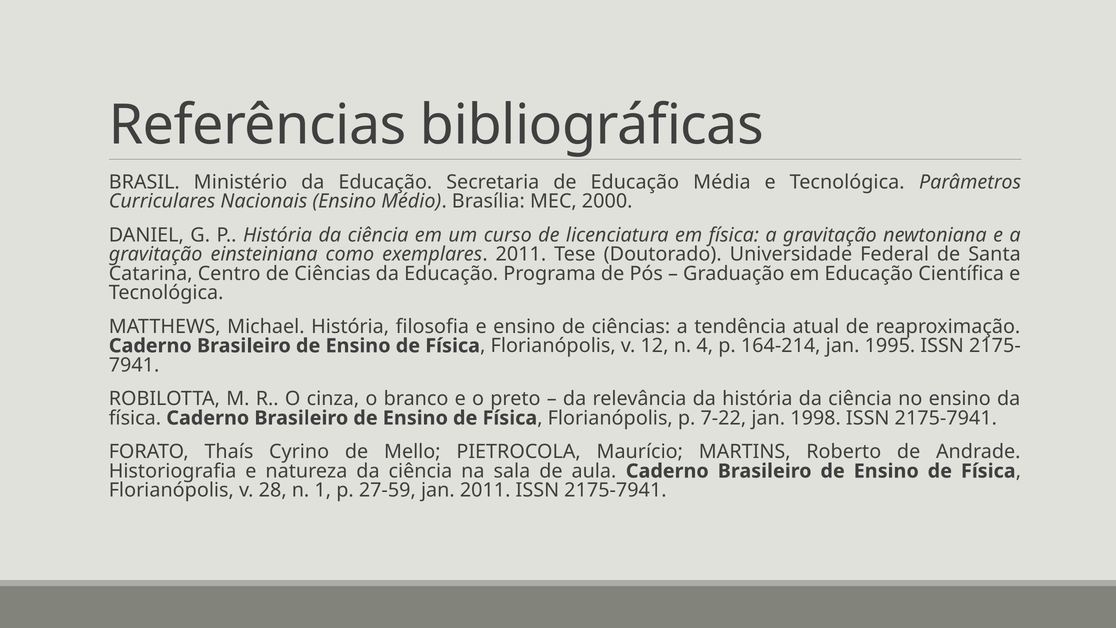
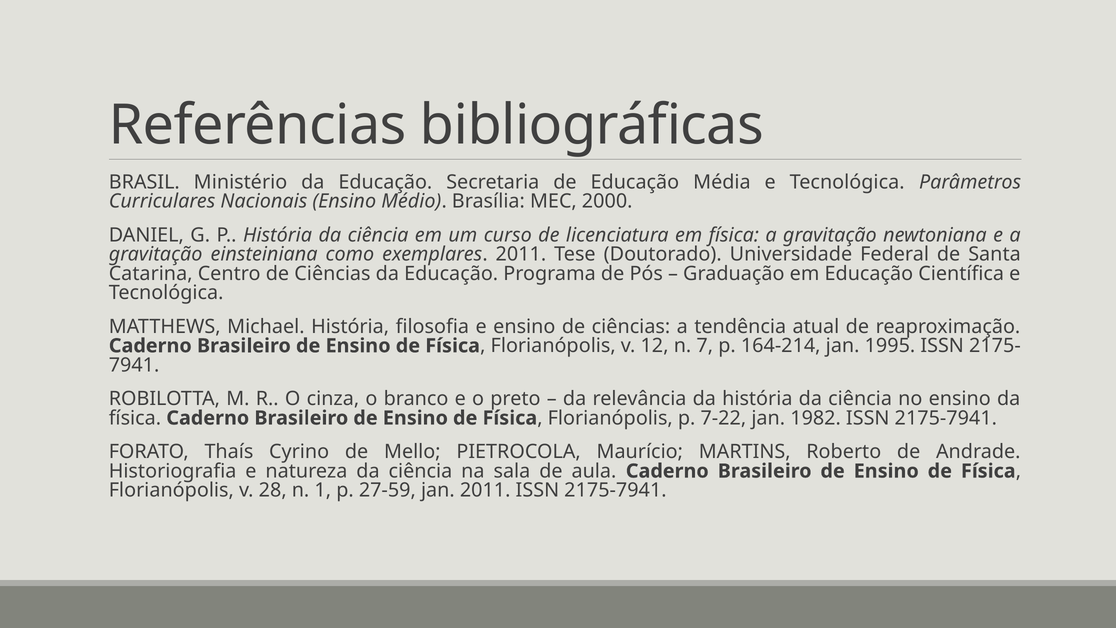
4: 4 -> 7 (705, 346)
1998: 1998 -> 1982 (816, 418)
